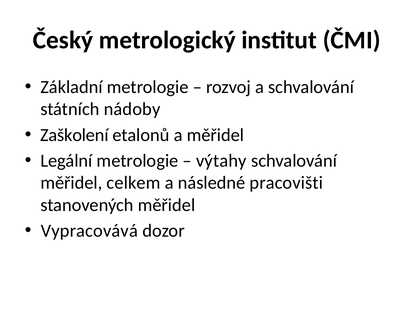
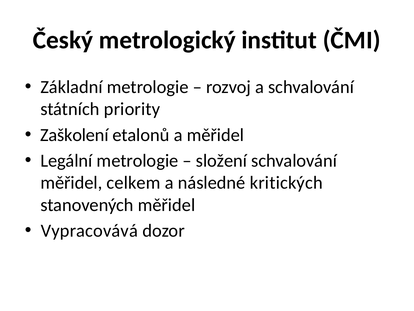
nádoby: nádoby -> priority (132, 109)
výtahy: výtahy -> složení (221, 160)
pracovišti: pracovišti -> kritických (286, 183)
